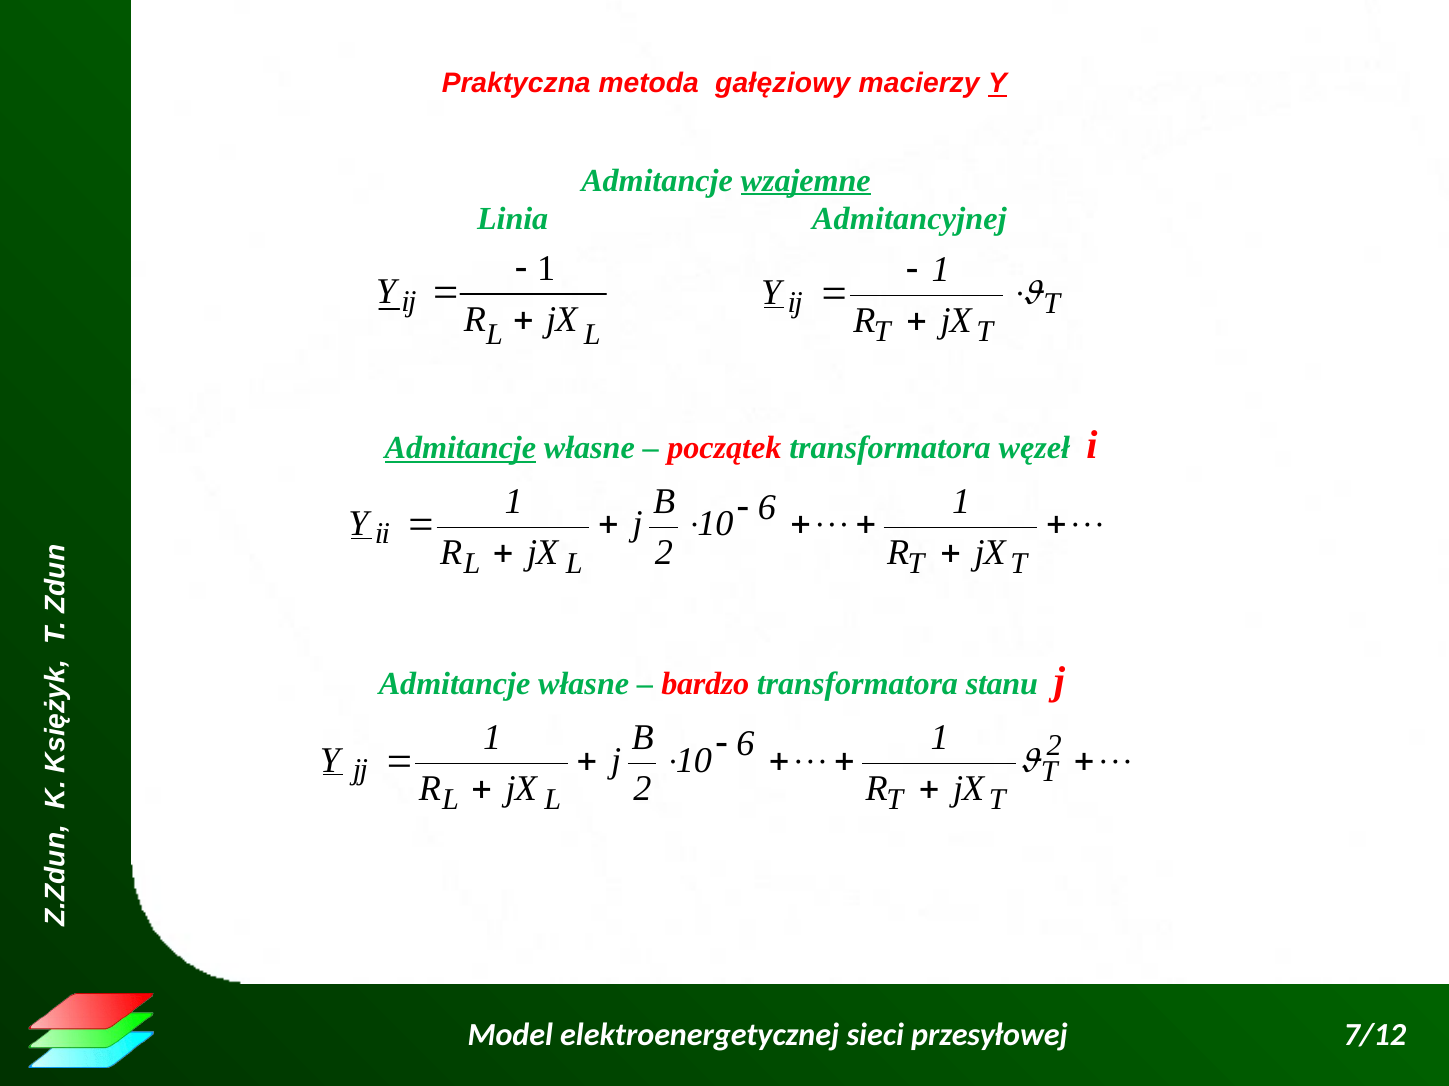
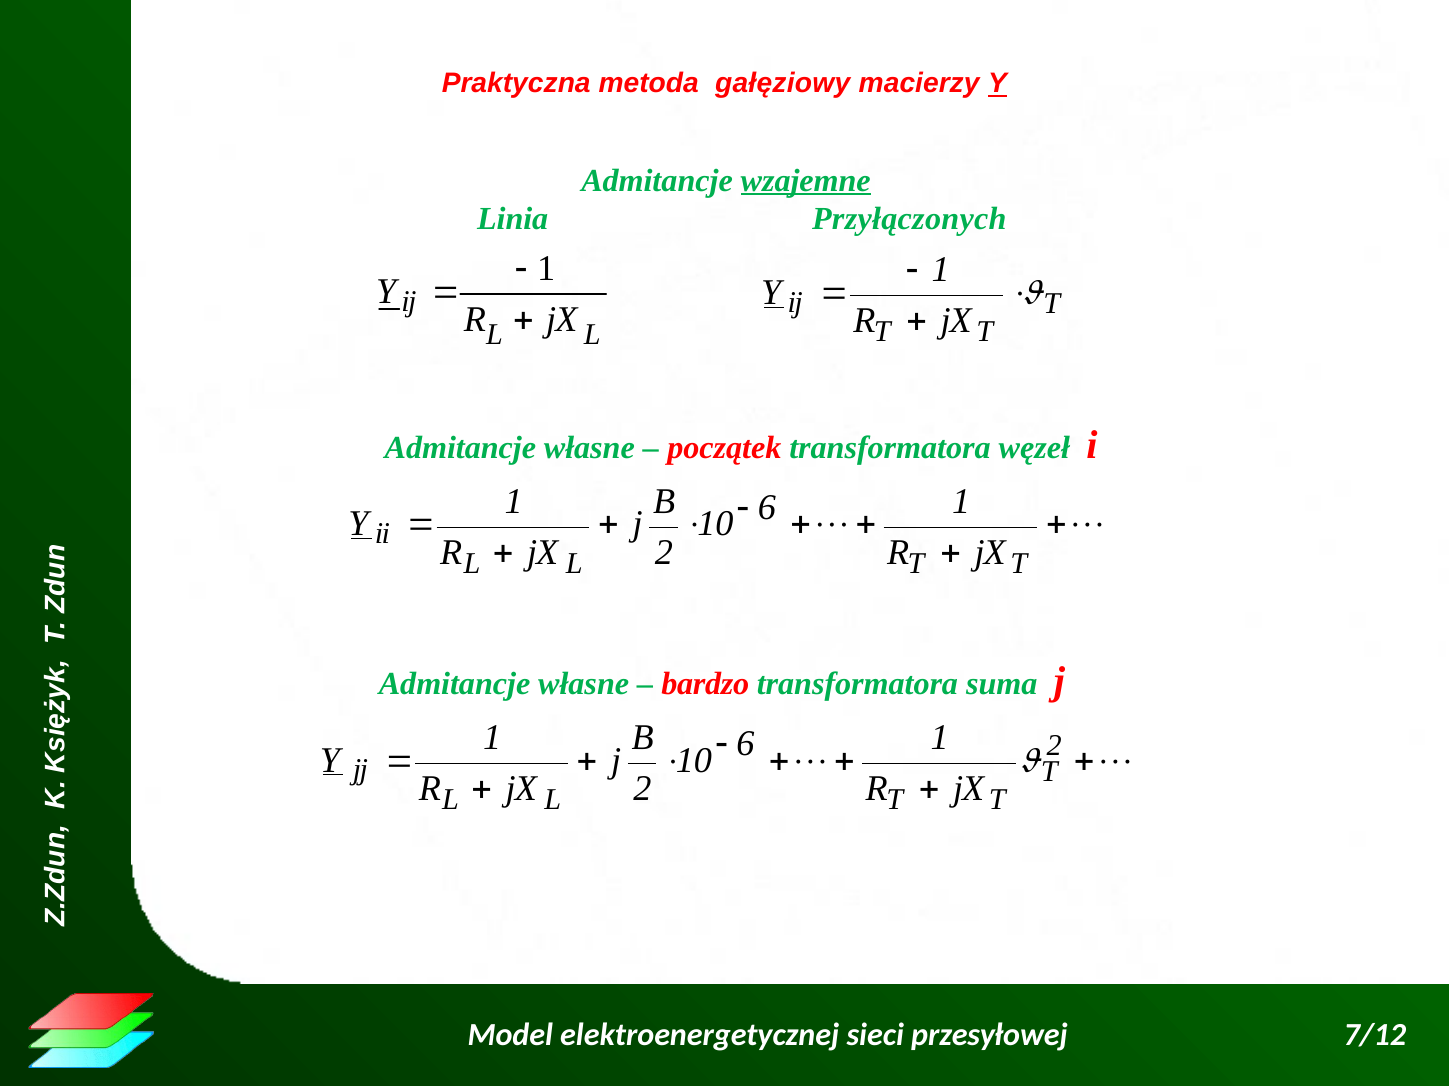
Admitancyjnej: Admitancyjnej -> Przyłączonych (909, 219)
Admitancje underline: present -> none (460, 448)
stanu: stanu -> suma (1002, 684)
